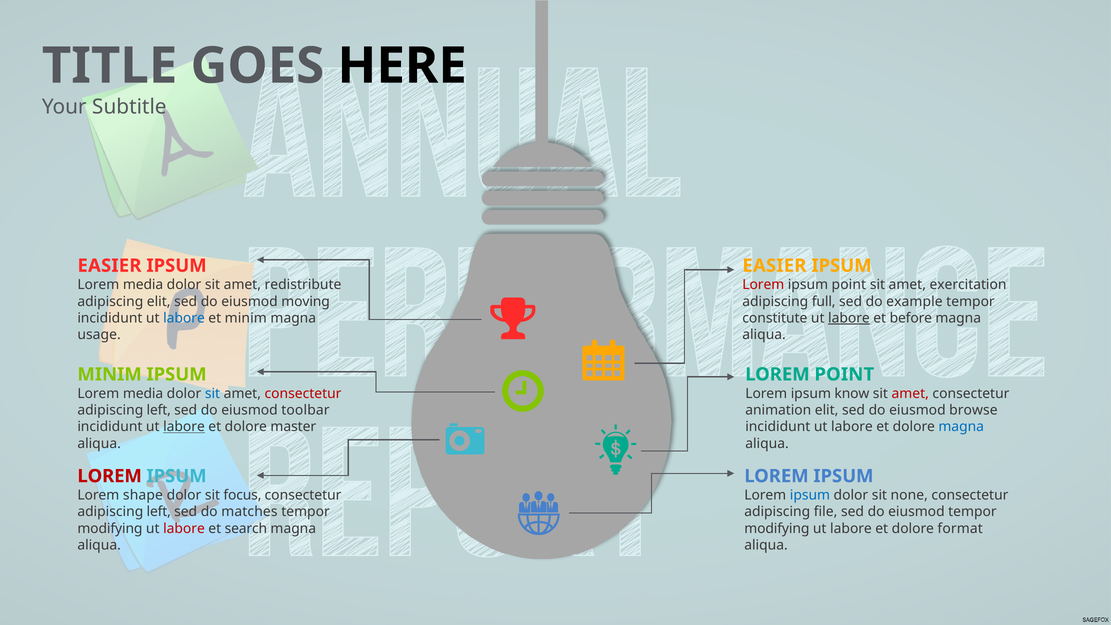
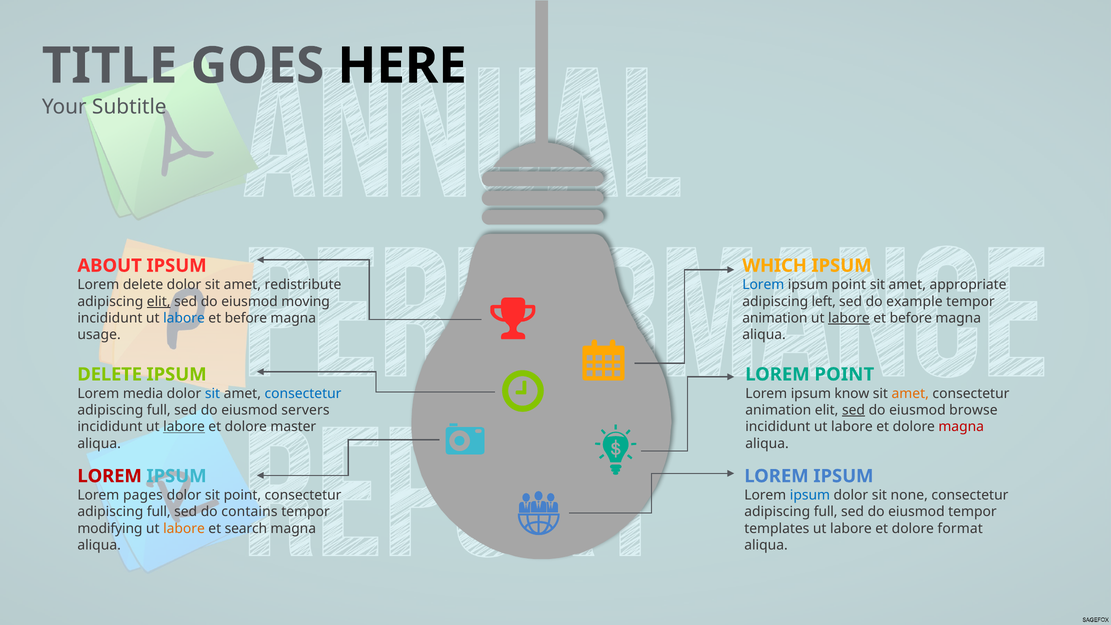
EASIER: EASIER -> ABOUT (110, 266)
EASIER: EASIER -> WHICH (775, 266)
media: media -> delete (143, 285)
Lorem colour: red -> blue (763, 285)
exercitation: exercitation -> appropriate (968, 285)
elit underline: none -> present (159, 301)
full: full -> left (824, 301)
minim: minim -> before (246, 318)
constitute: constitute -> animation (775, 318)
MINIM: MINIM -> DELETE (110, 374)
consectetur colour: red -> blue (303, 393)
amet colour: red -> orange (910, 393)
left: left -> full (159, 410)
toolbar: toolbar -> servers (305, 410)
sed underline: none -> present (854, 410)
magna colour: blue -> red (961, 427)
shape: shape -> pages (143, 495)
sit focus: focus -> point (242, 495)
left: left -> full (159, 512)
matches: matches -> contains (249, 512)
file: file -> full (826, 512)
labore colour: red -> orange (184, 528)
modifying: modifying -> templates (777, 528)
